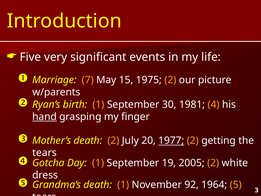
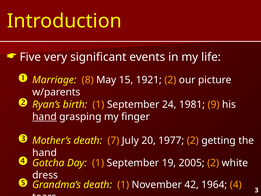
7: 7 -> 8 (88, 80)
1975: 1975 -> 1921 (149, 80)
30: 30 -> 24 (169, 104)
4: 4 -> 9 (214, 104)
death 2: 2 -> 7 (113, 140)
1977 underline: present -> none (171, 140)
tears: tears -> hand (45, 153)
92: 92 -> 42 (192, 185)
5: 5 -> 4 (236, 185)
